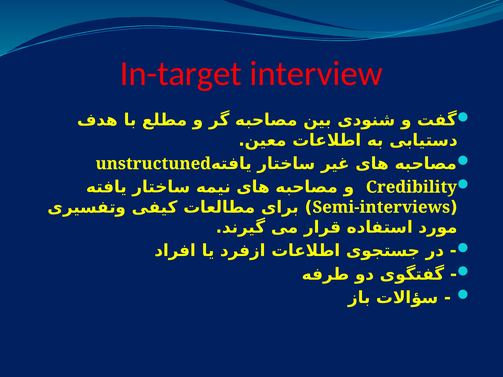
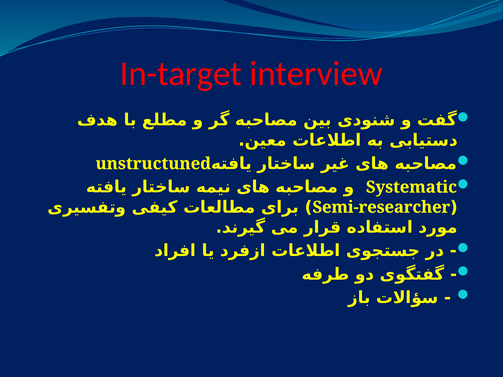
Credibility: Credibility -> Systematic (411, 187)
Semi-interviews: Semi-interviews -> Semi-researcher (381, 207)
